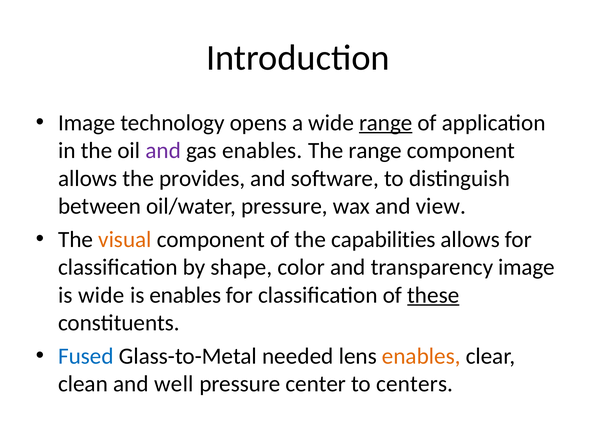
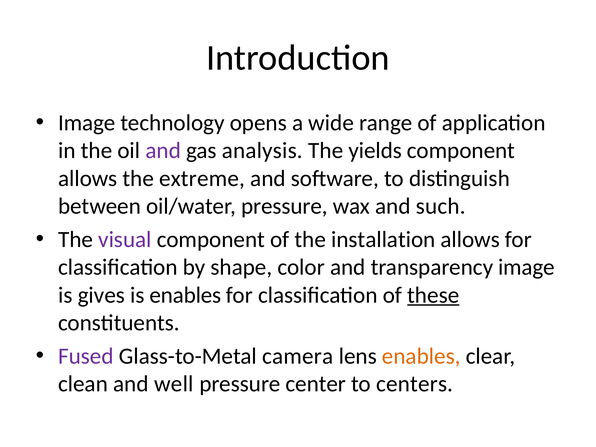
range underline: present -> none (386, 123)
gas enables: enables -> analysis (262, 151)
The range: range -> yields (375, 151)
provides: provides -> extreme (202, 178)
view: view -> such (441, 206)
visual colour: orange -> purple (125, 239)
capabilities: capabilities -> installation (383, 239)
is wide: wide -> gives (101, 295)
Fused colour: blue -> purple (86, 356)
needed: needed -> camera (298, 356)
